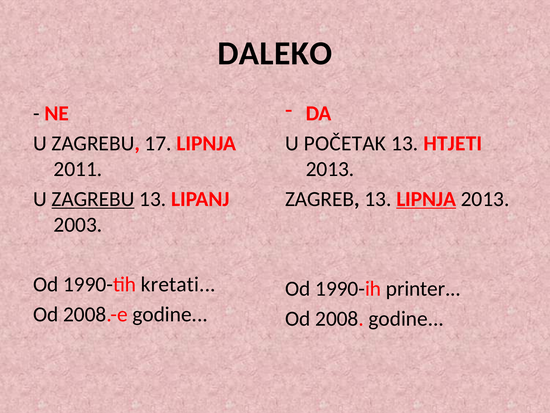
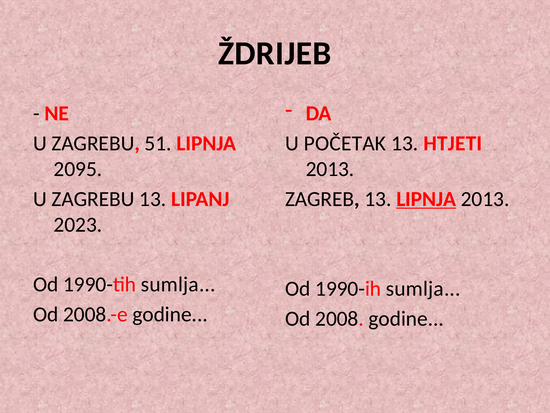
DALEKO: DALEKO -> ŽDRIJEB (275, 53)
17: 17 -> 51 (158, 143)
2011: 2011 -> 2095 (78, 169)
ZAGREBU underline: present -> none (93, 199)
2003: 2003 -> 2023 (78, 224)
1990-tih kretati: kretati -> sumlja (178, 284)
1990-ih printer: printer -> sumlja (423, 288)
